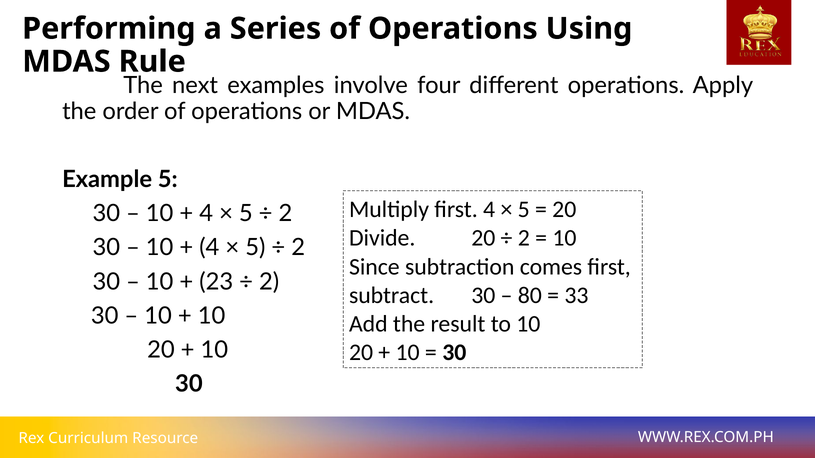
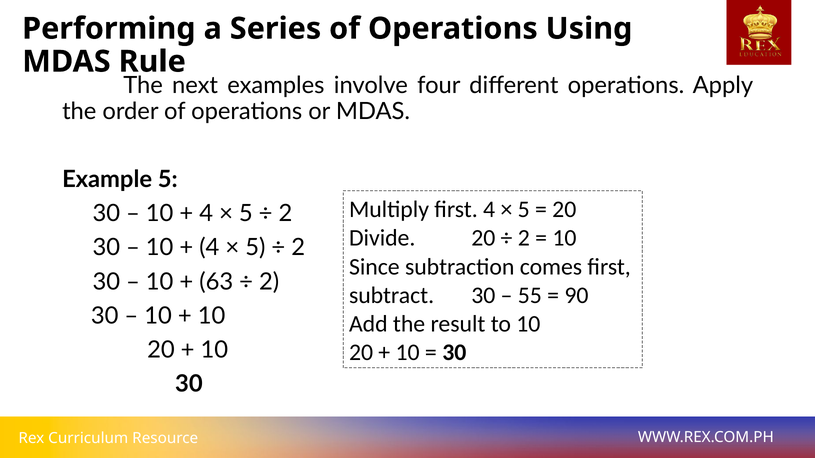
23: 23 -> 63 (216, 282)
80: 80 -> 55 (530, 295)
33: 33 -> 90 (576, 295)
